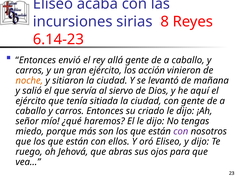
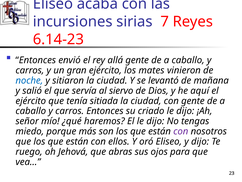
8: 8 -> 7 (165, 22)
acción: acción -> mates (151, 70)
noche colour: orange -> blue (29, 80)
